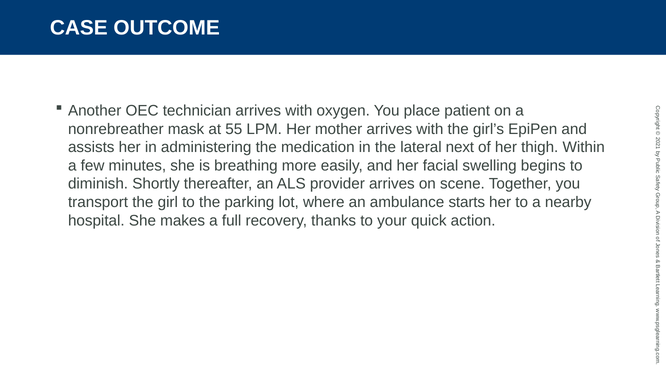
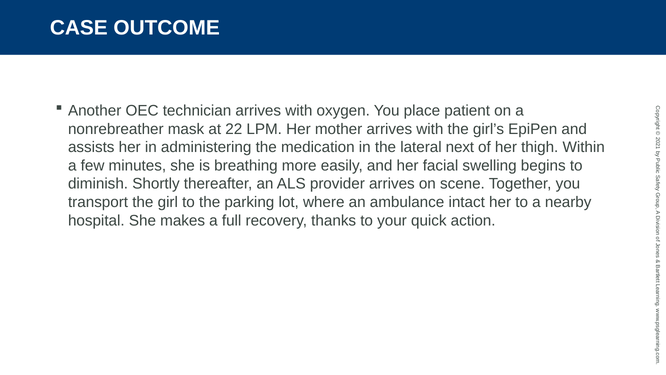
55: 55 -> 22 (234, 129)
starts: starts -> intact (467, 202)
